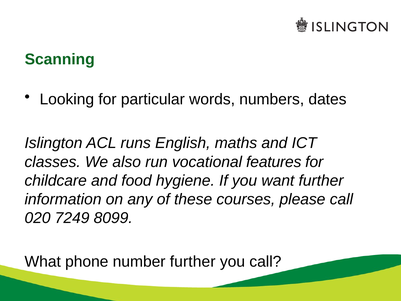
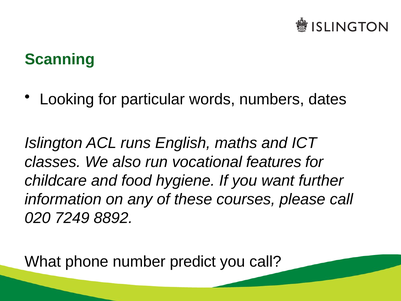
8099: 8099 -> 8892 (113, 218)
number further: further -> predict (193, 262)
